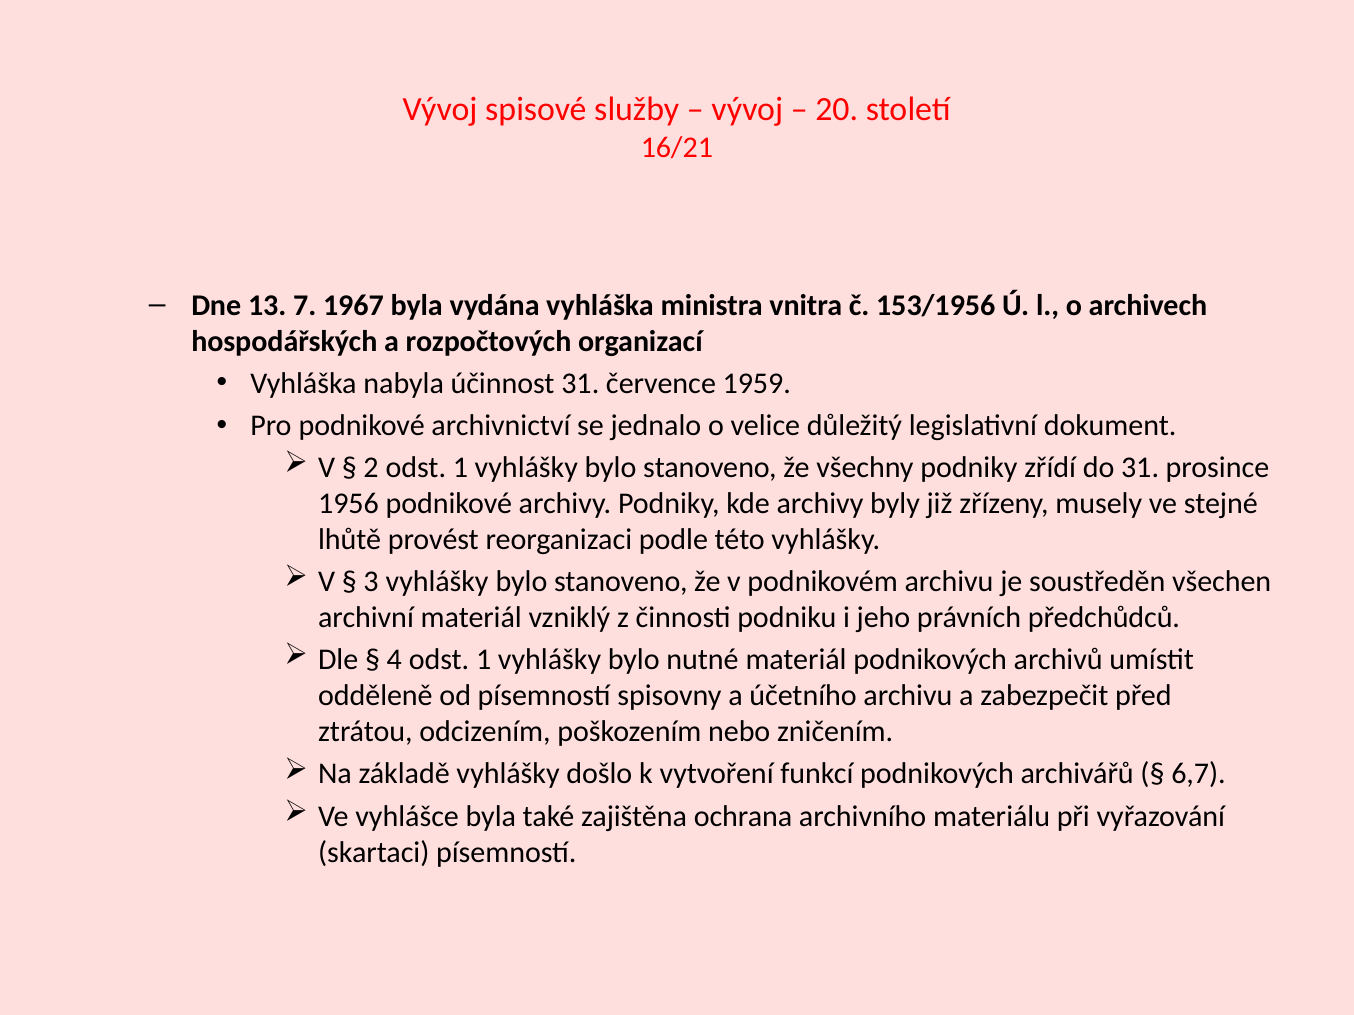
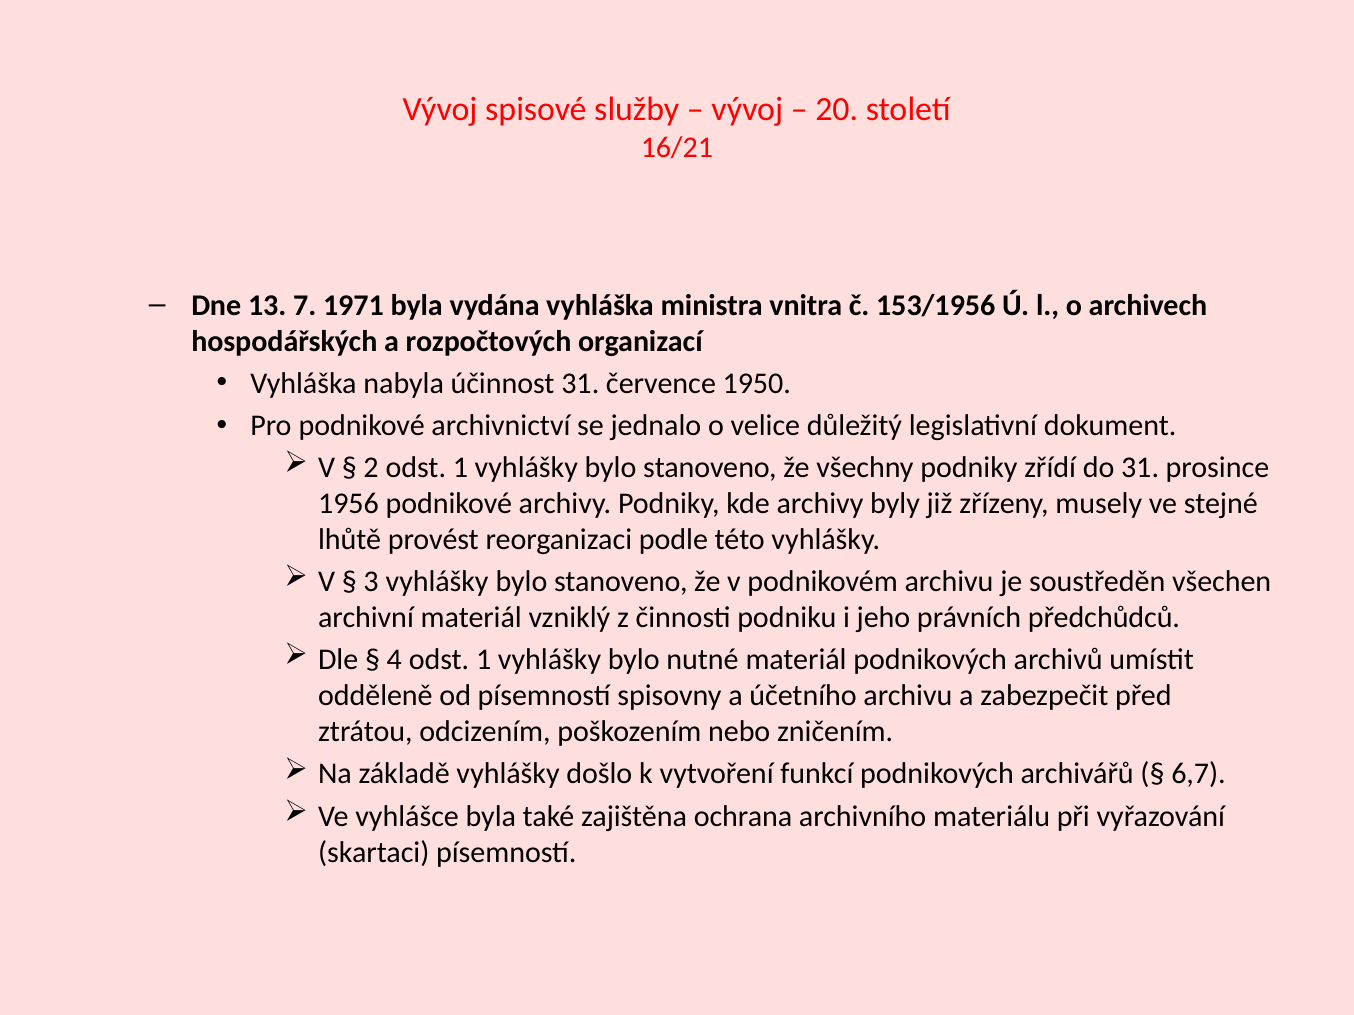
1967: 1967 -> 1971 (353, 306)
1959: 1959 -> 1950 (757, 384)
